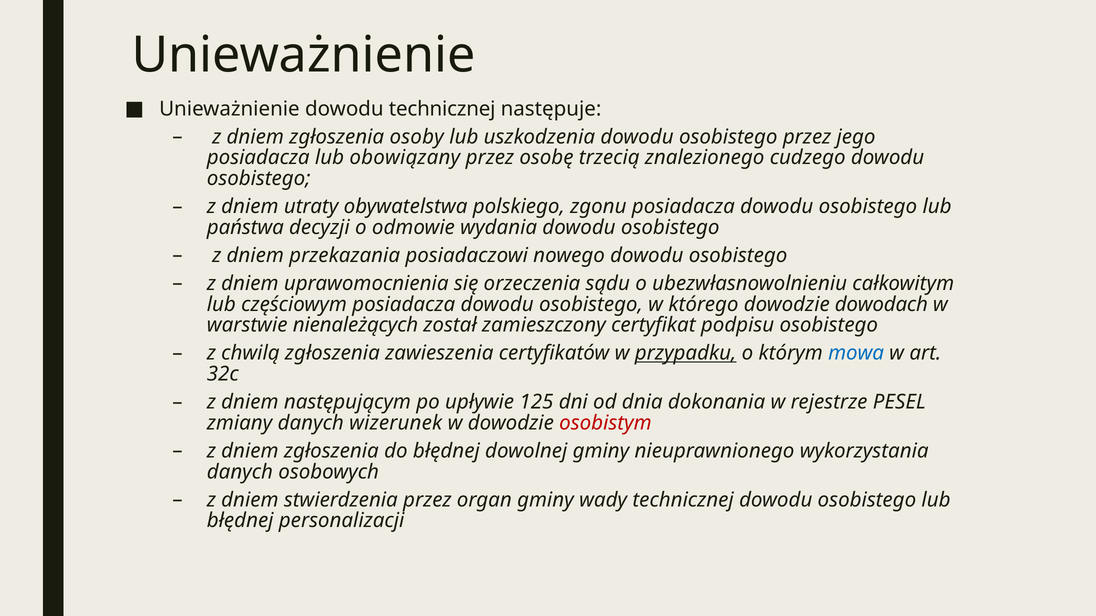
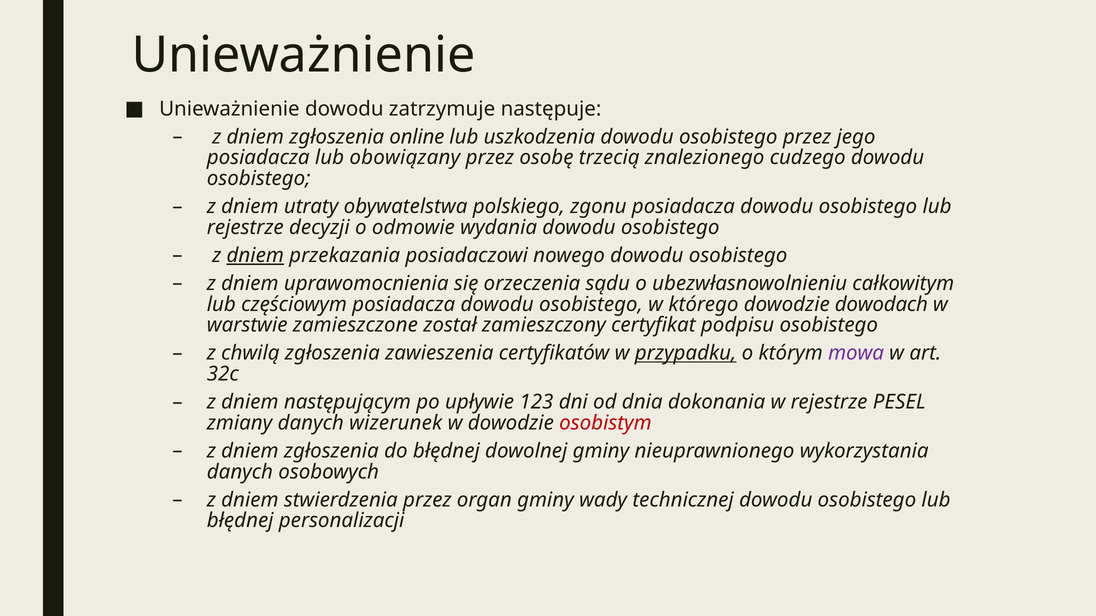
dowodu technicznej: technicznej -> zatrzymuje (442, 109)
osoby: osoby -> online (417, 137)
państwa: państwa -> rejestrze (245, 228)
dniem underline: none -> present (255, 256)
nienależących: nienależących -> zamieszczone (355, 325)
mowa colour: blue -> purple (856, 353)
125: 125 -> 123 (536, 402)
